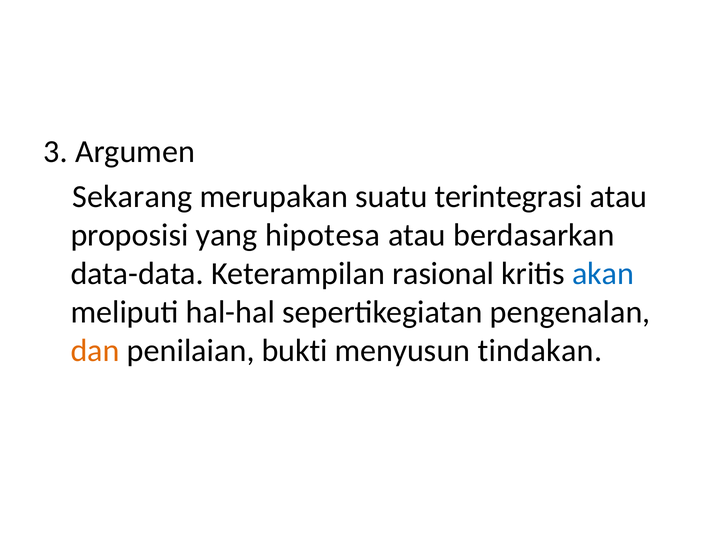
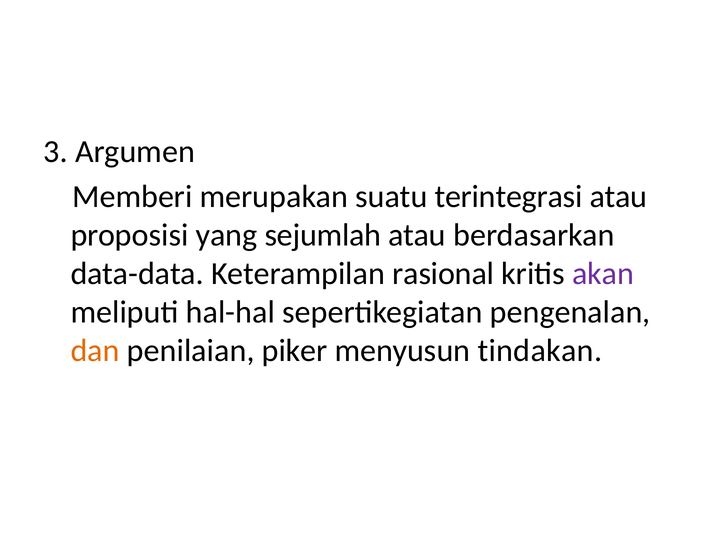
Sekarang: Sekarang -> Memberi (132, 197)
hipotesa: hipotesa -> sejumlah (323, 235)
akan colour: blue -> purple (603, 274)
bukti: bukti -> piker (295, 351)
